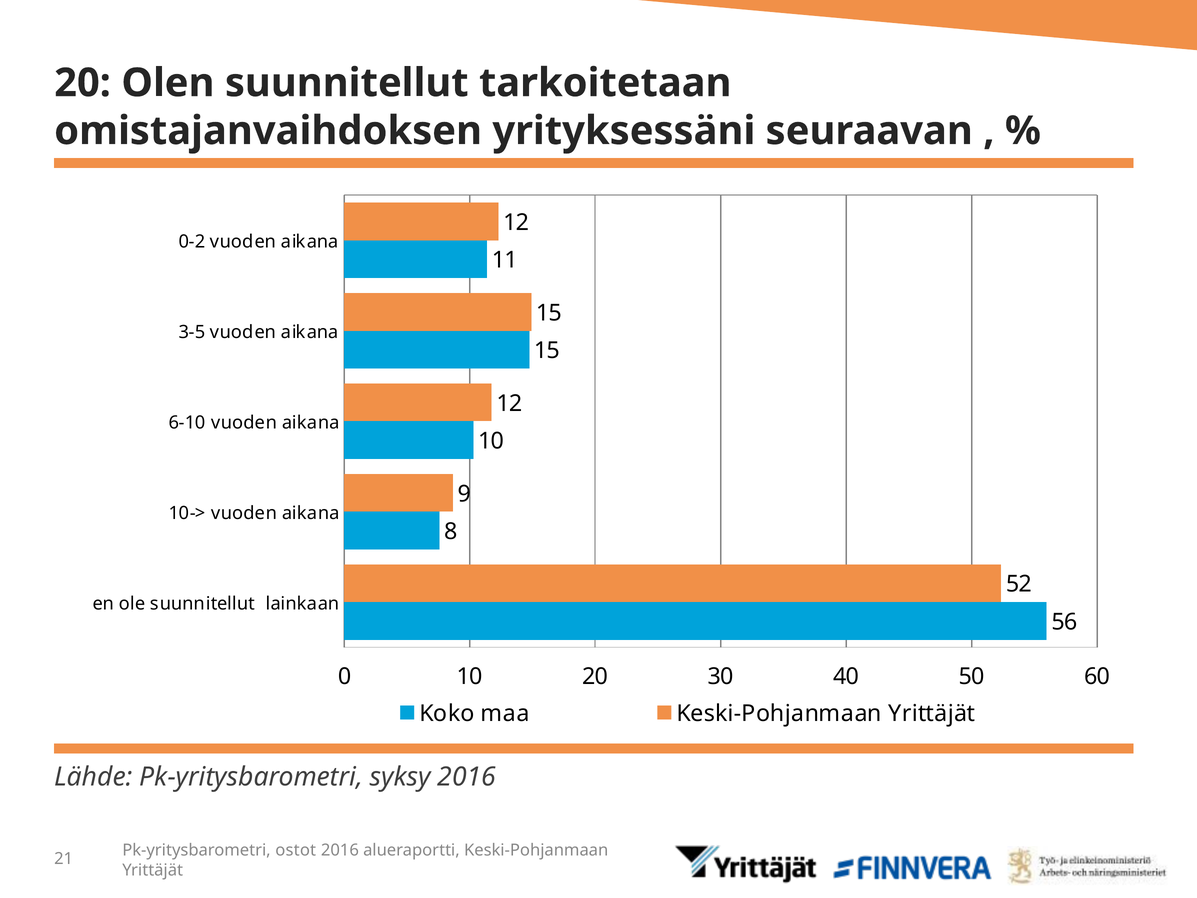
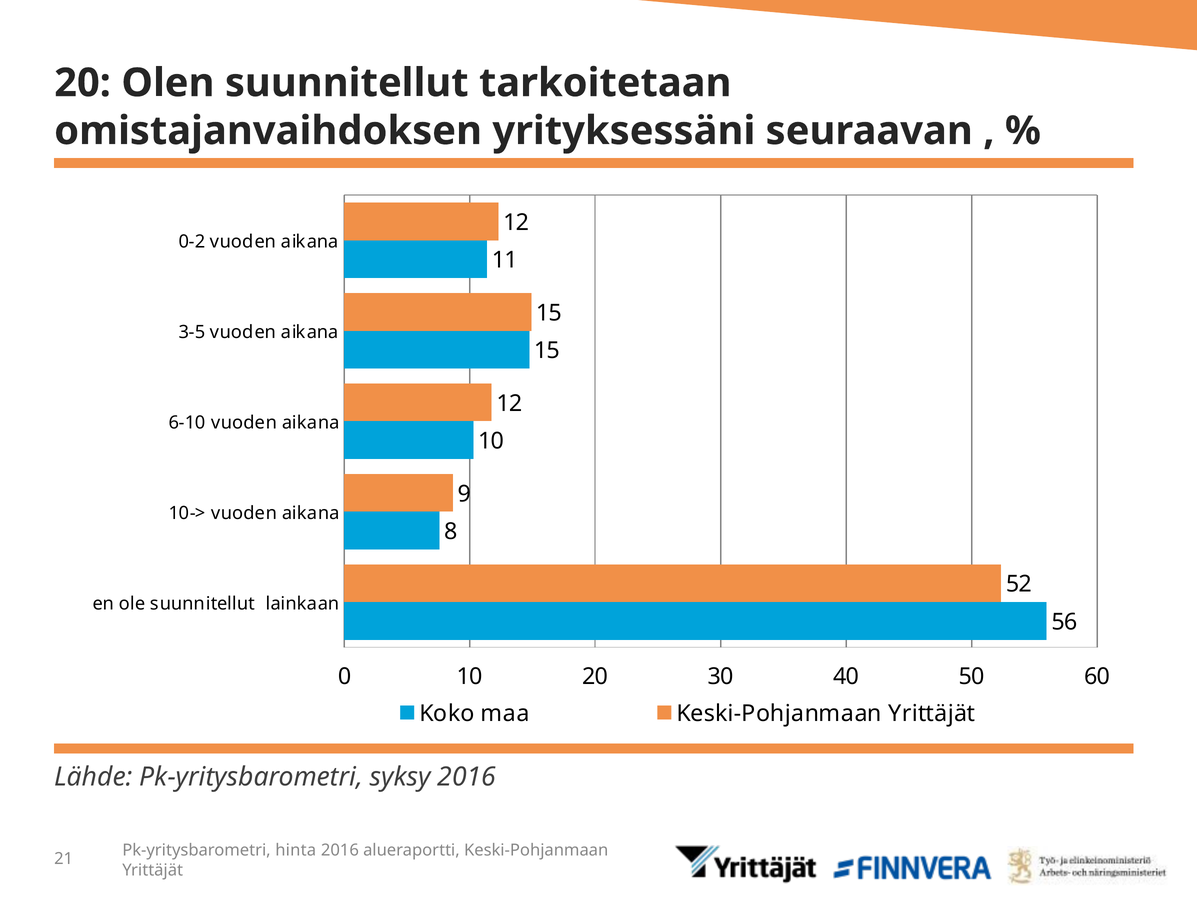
ostot: ostot -> hinta (296, 850)
